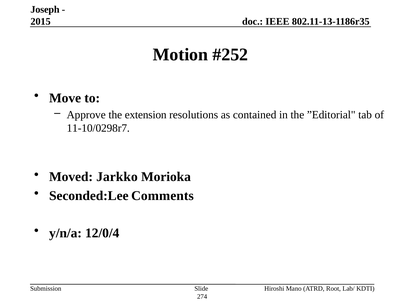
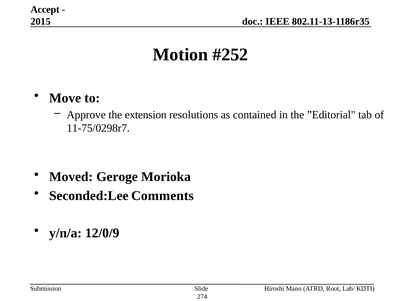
Joseph: Joseph -> Accept (45, 9)
11-10/0298r7: 11-10/0298r7 -> 11-75/0298r7 (98, 128)
Jarkko: Jarkko -> Geroge (117, 177)
12/0/4: 12/0/4 -> 12/0/9 (102, 233)
